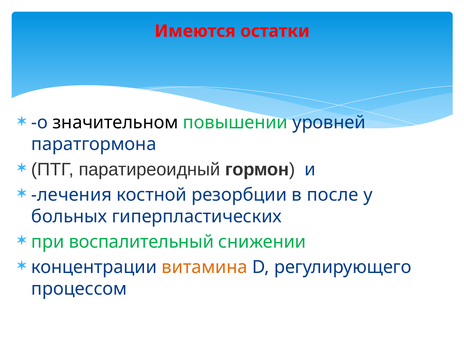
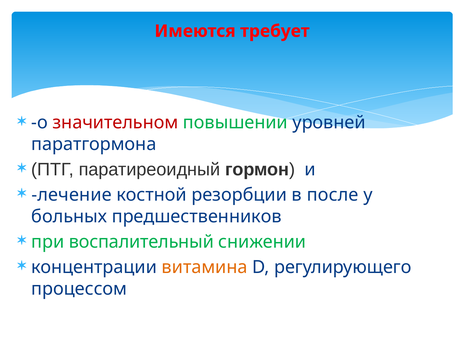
остатки: остатки -> требует (275, 31)
значительном colour: black -> red (115, 123)
лечения: лечения -> лечение (72, 195)
гиперпластических: гиперпластических -> предшественников (197, 217)
